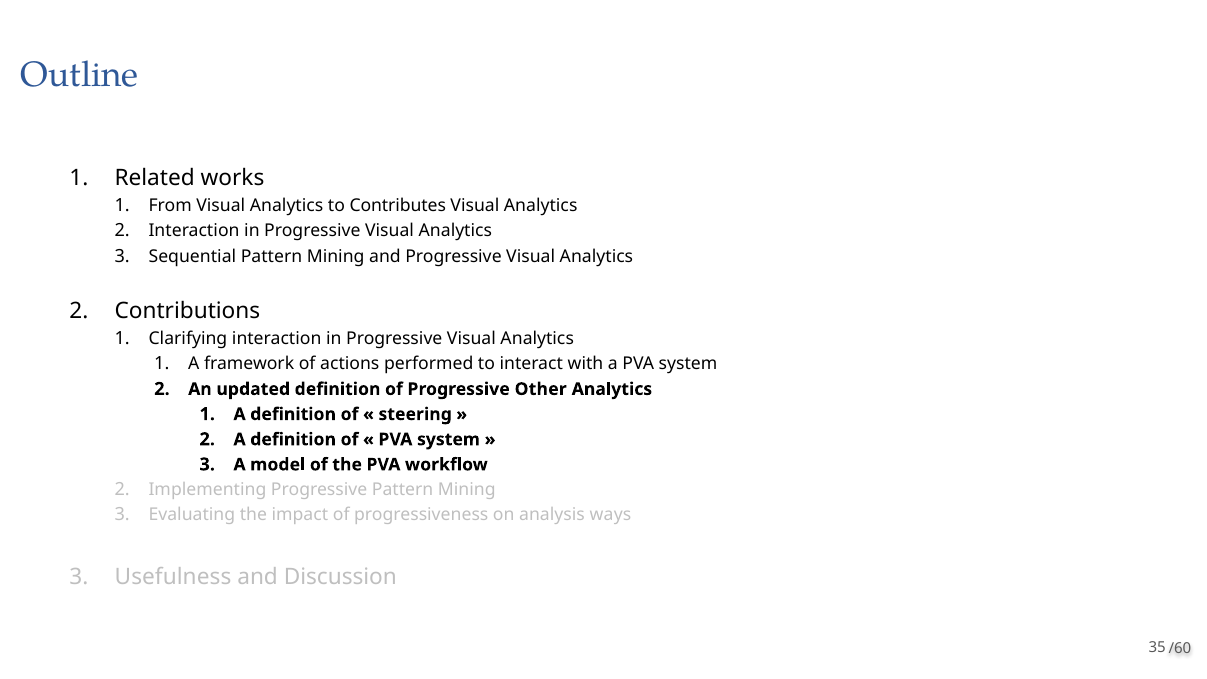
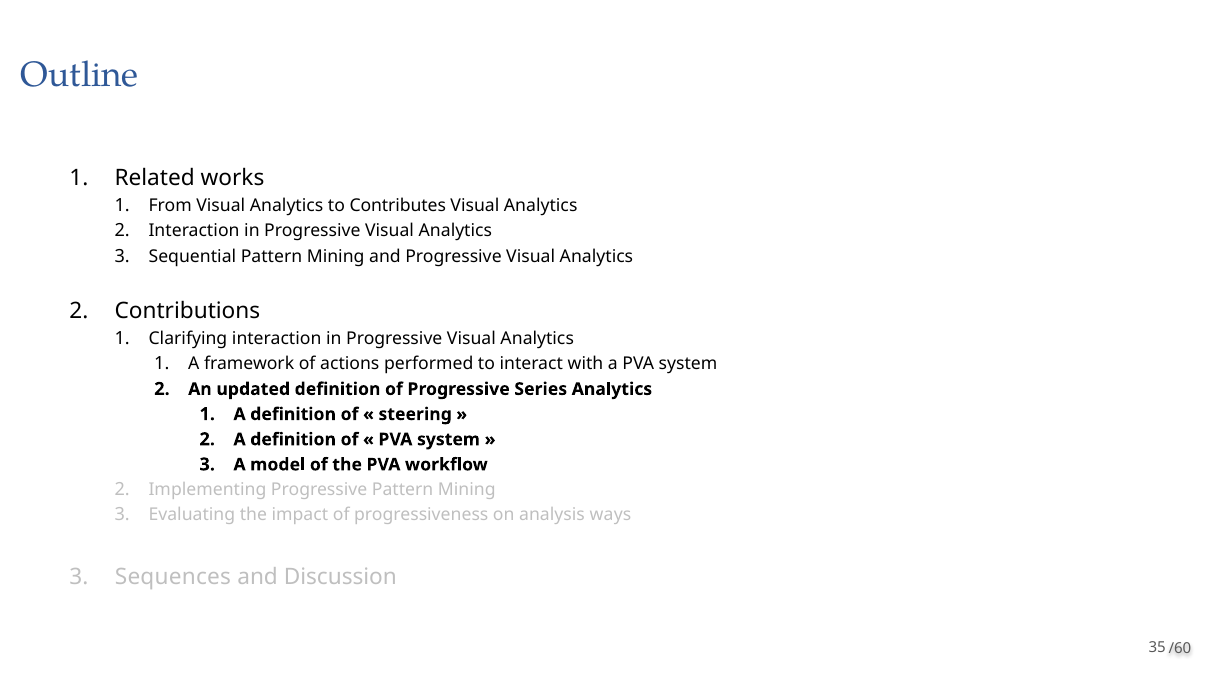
Other: Other -> Series (541, 389)
Usefulness: Usefulness -> Sequences (173, 577)
